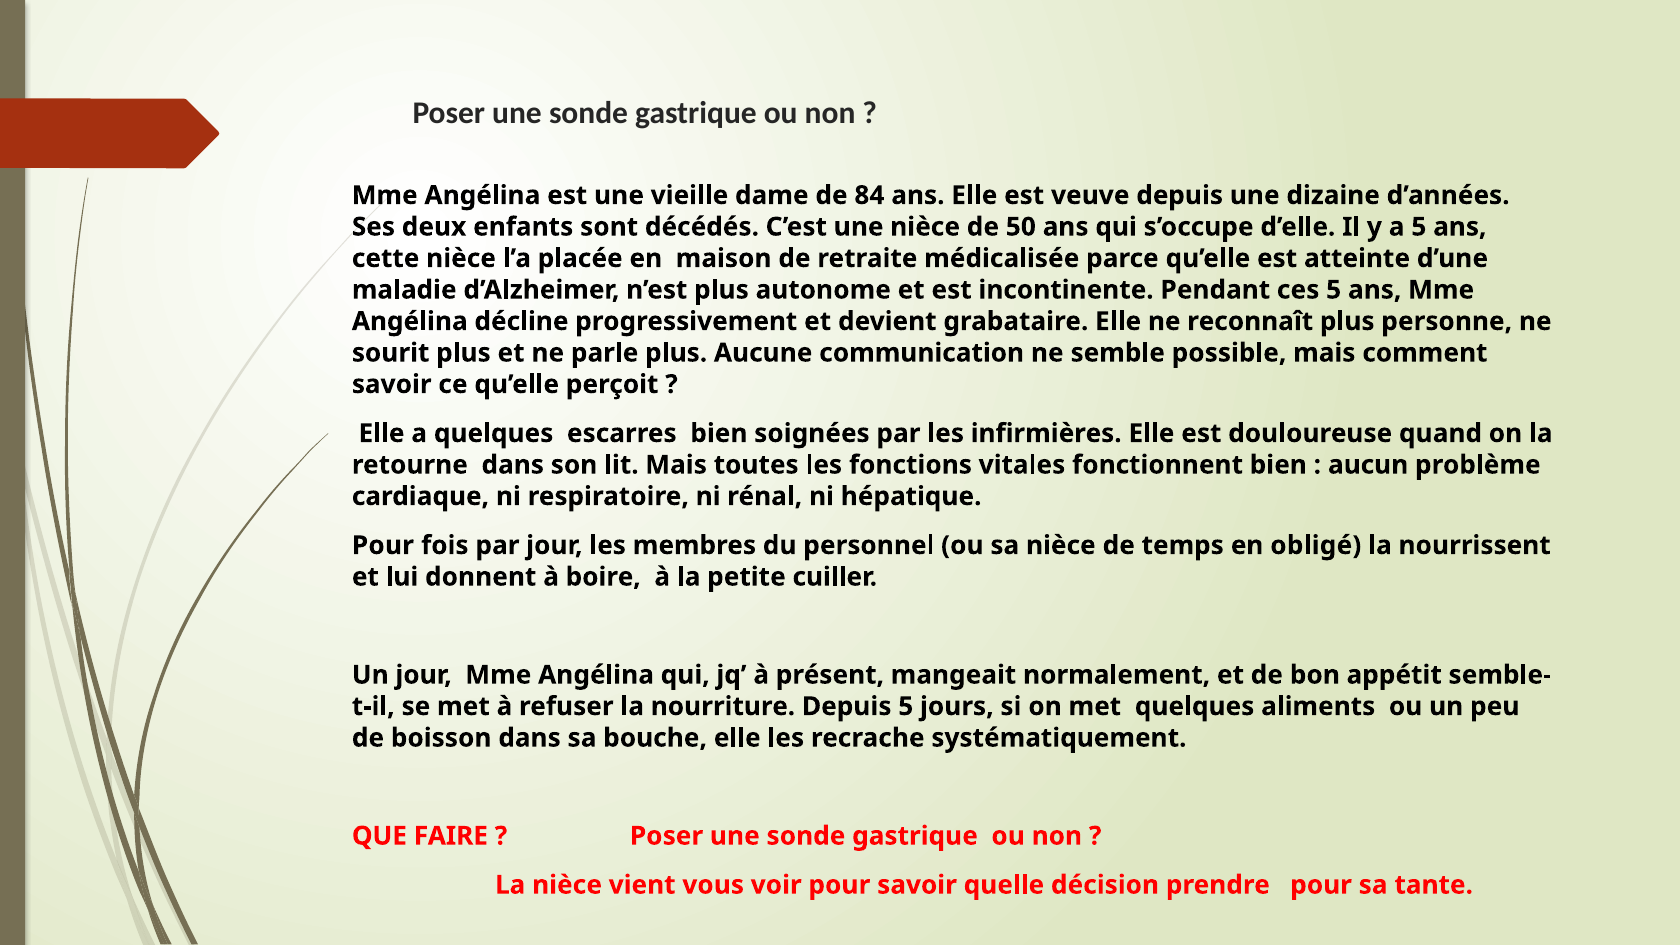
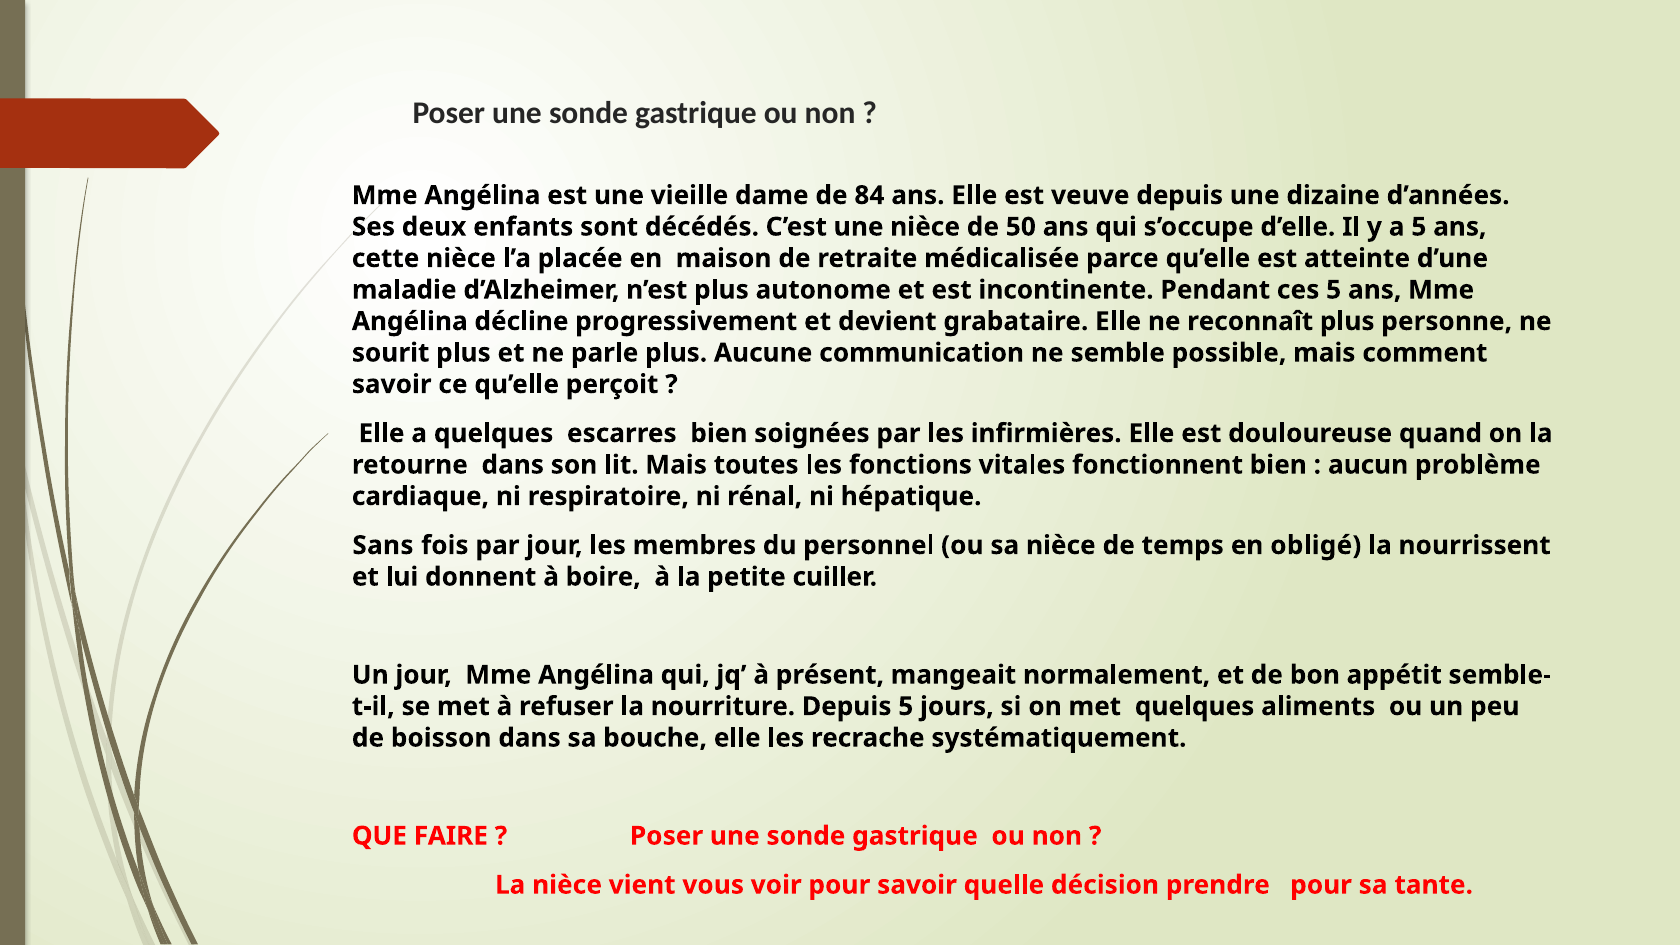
Pour: Pour -> Sans (383, 545)
